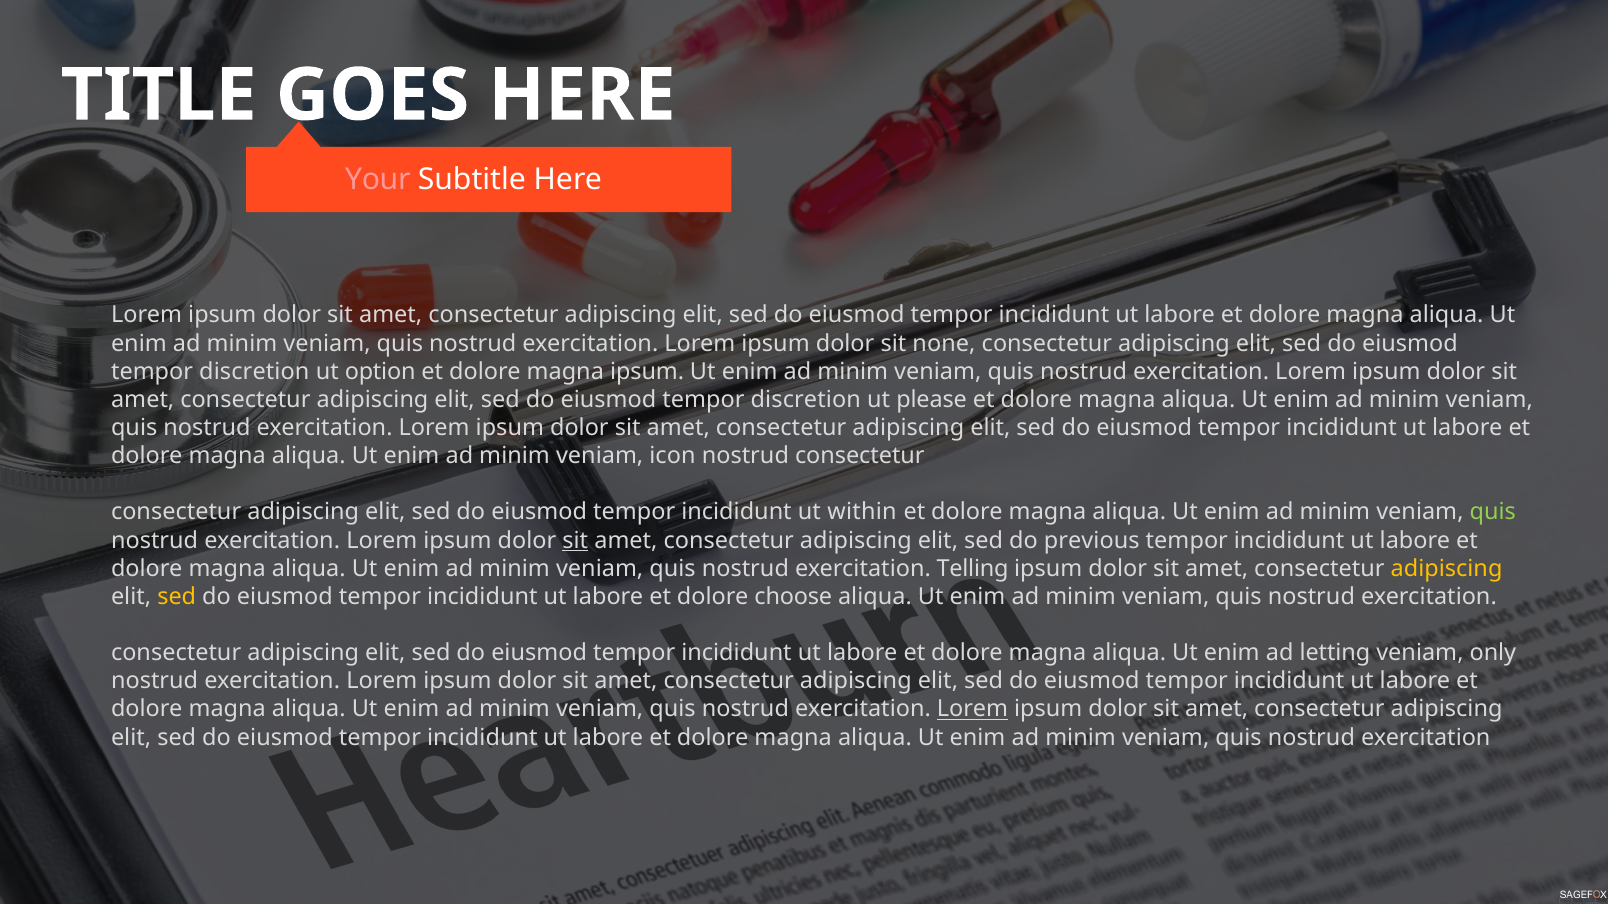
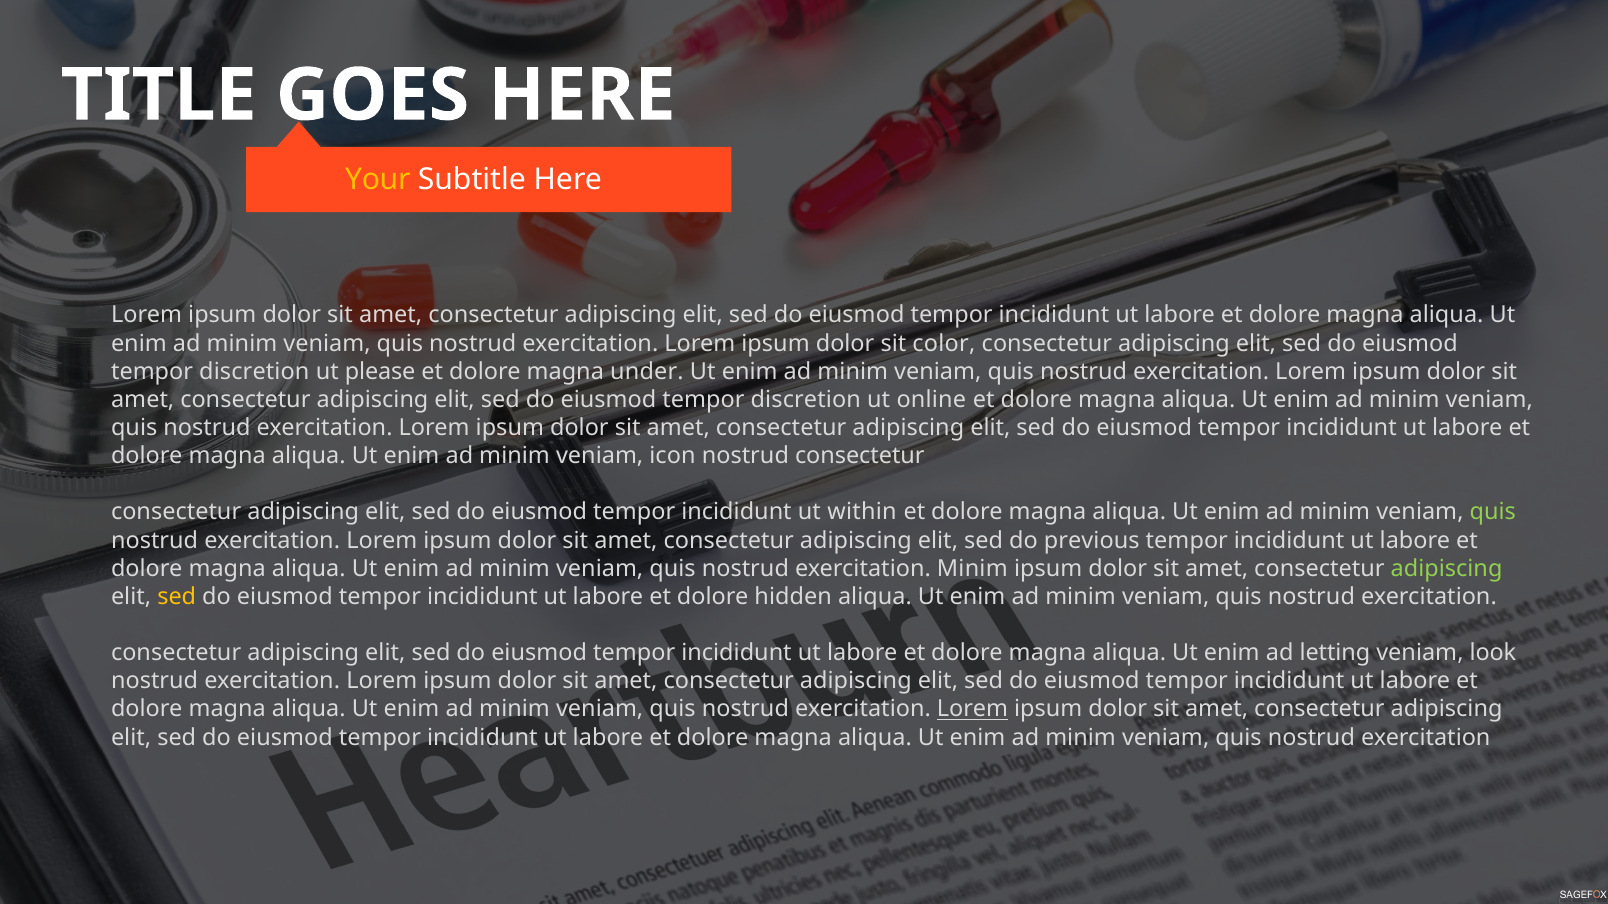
Your colour: pink -> yellow (378, 180)
none: none -> color (944, 344)
option: option -> please (380, 372)
magna ipsum: ipsum -> under (647, 372)
please: please -> online (931, 400)
sit underline: present -> none (575, 541)
exercitation Telling: Telling -> Minim (972, 569)
adipiscing colour: yellow -> light green (1447, 569)
choose: choose -> hidden (793, 597)
only: only -> look (1493, 653)
